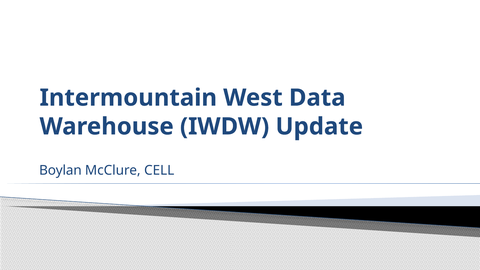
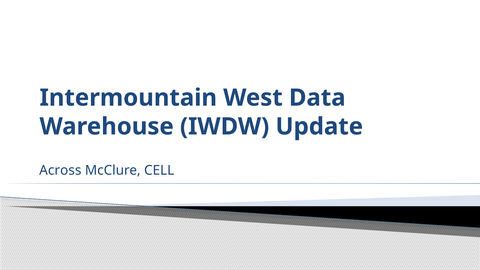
Boylan: Boylan -> Across (60, 170)
